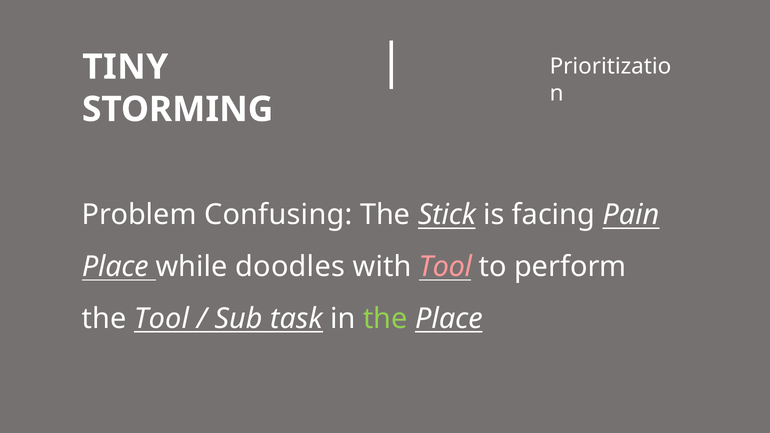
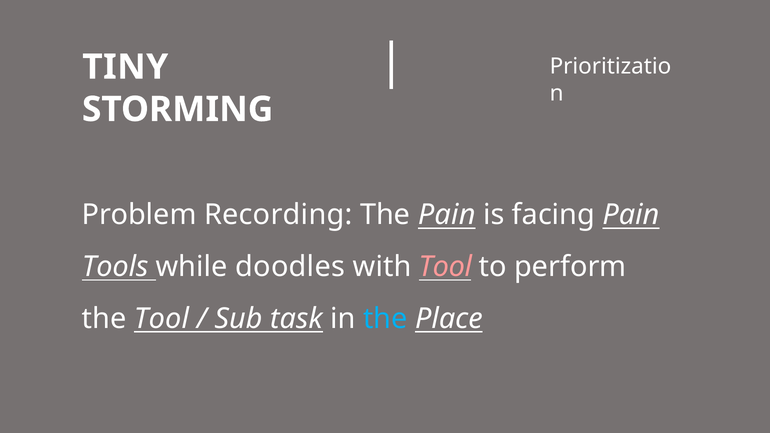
Confusing: Confusing -> Recording (278, 215)
The Stick: Stick -> Pain (447, 215)
Place: Place -> Tools (115, 267)
the colour: light green -> light blue (385, 319)
